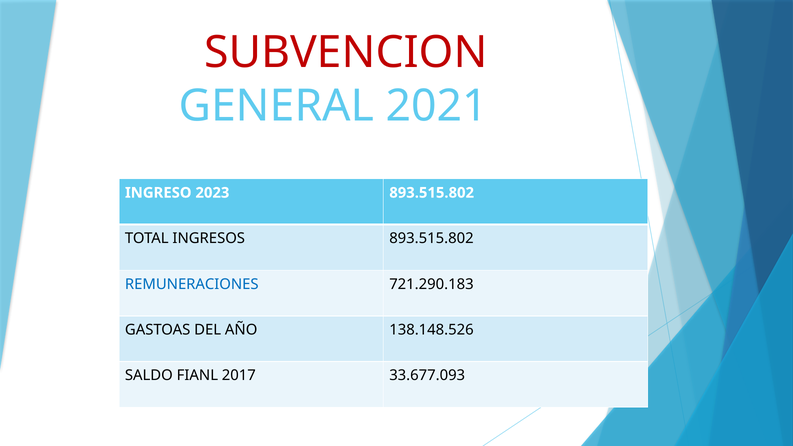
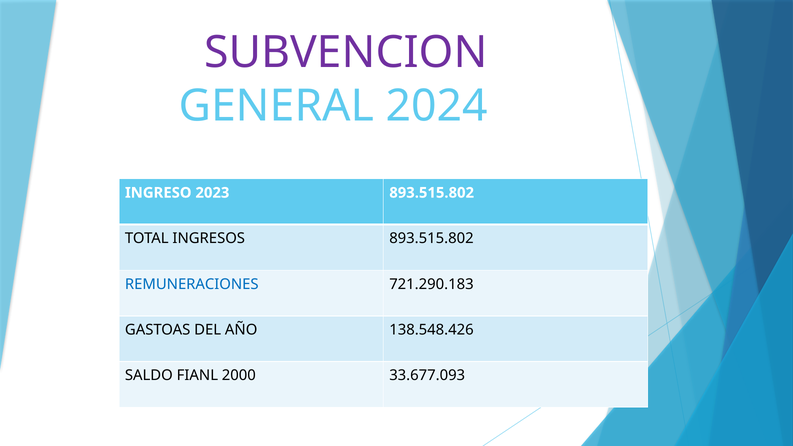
SUBVENCION colour: red -> purple (346, 53)
2021: 2021 -> 2024 (437, 106)
138.148.526: 138.148.526 -> 138.548.426 (431, 330)
2017: 2017 -> 2000 (239, 376)
